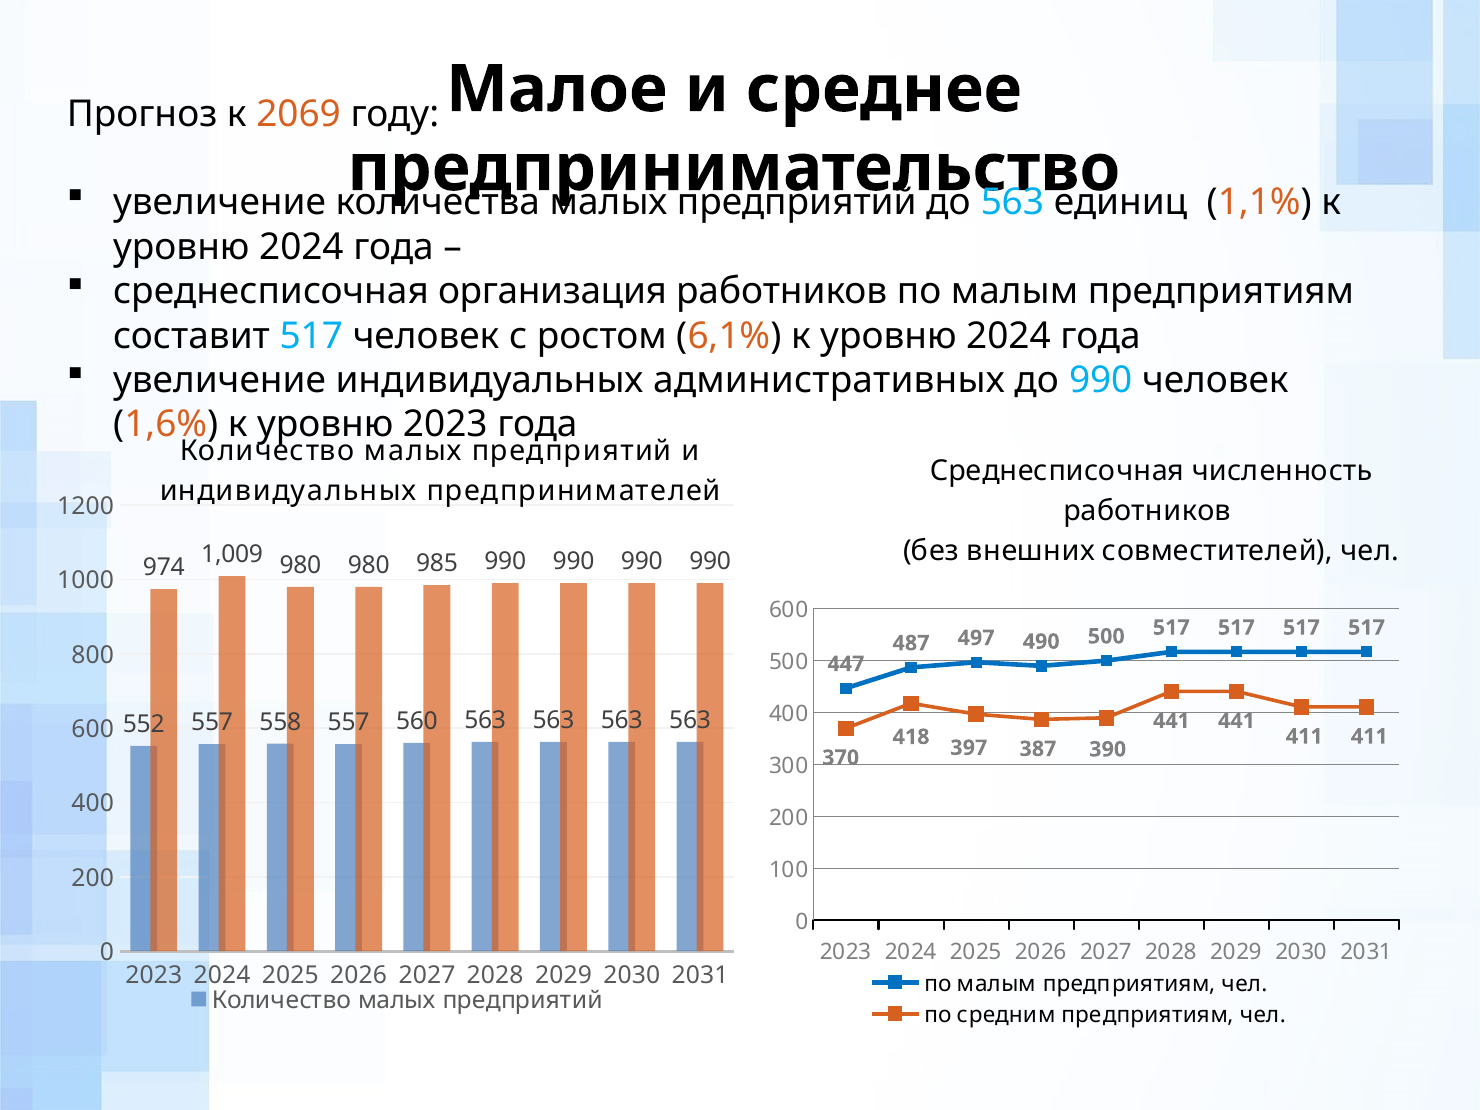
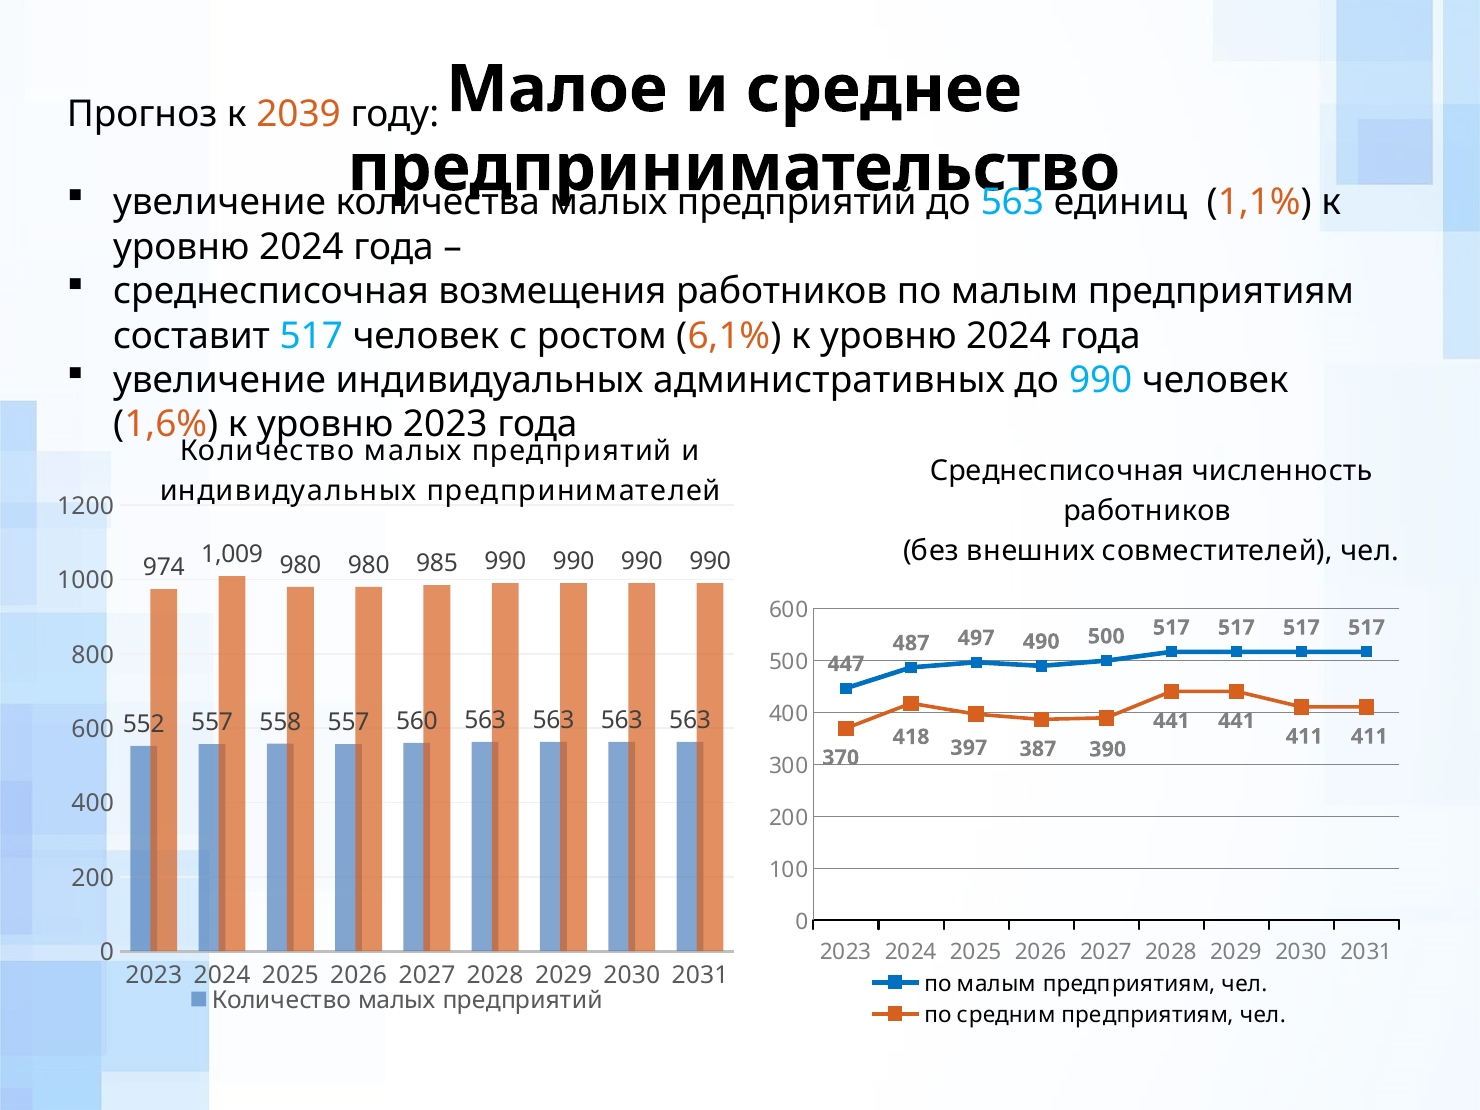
2069: 2069 -> 2039 (299, 114)
организация: организация -> возмещения (552, 291)
